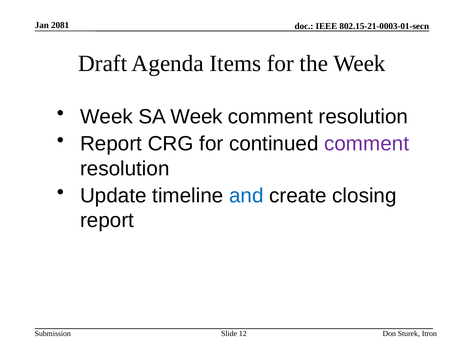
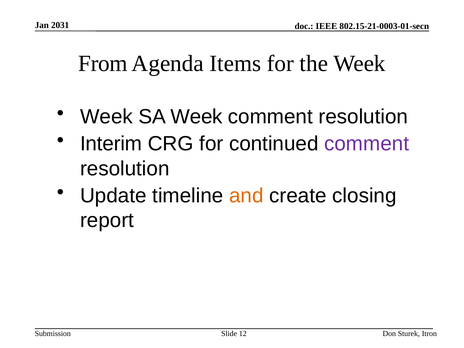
2081: 2081 -> 2031 (60, 25)
Draft: Draft -> From (103, 63)
Report: Report -> Interim (111, 144)
and colour: blue -> orange (246, 196)
